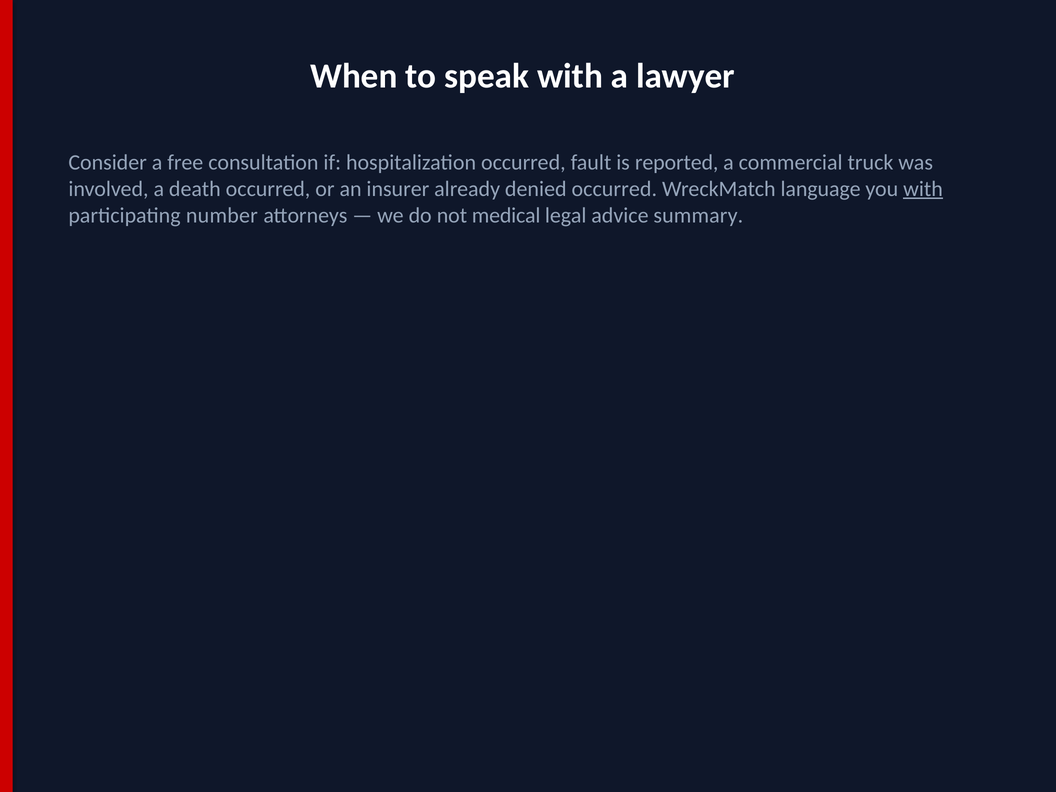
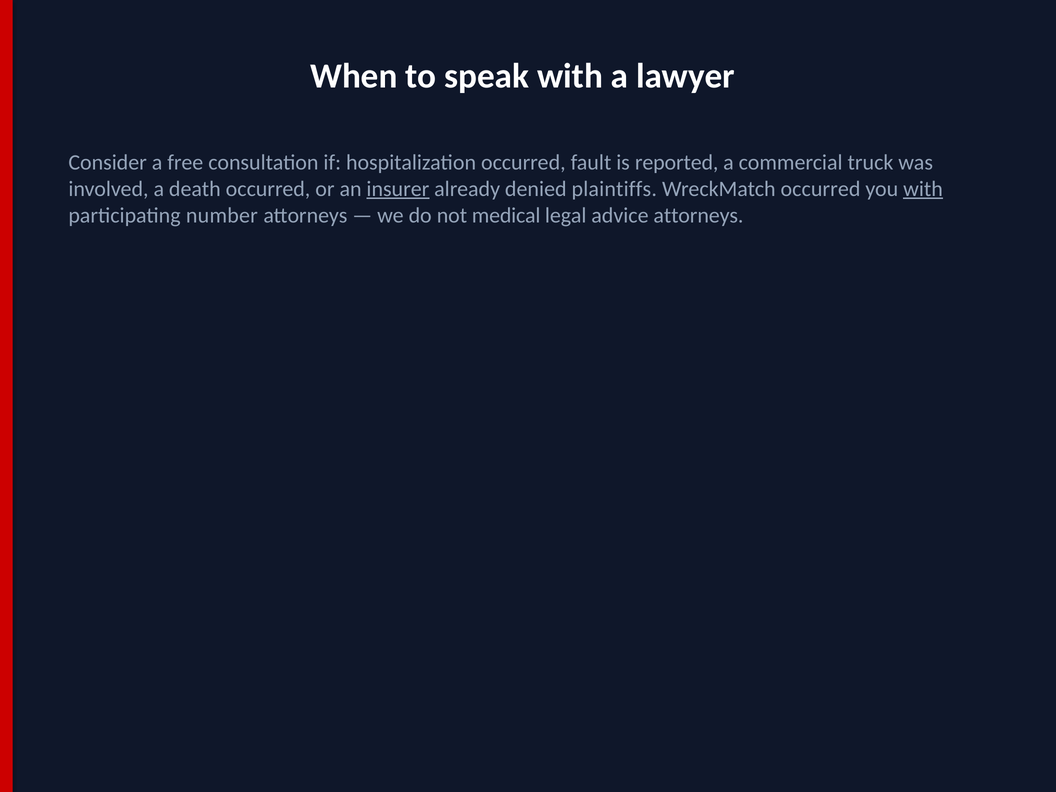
insurer underline: none -> present (398, 189)
denied occurred: occurred -> plaintiffs (614, 189)
WreckMatch language: language -> occurred (821, 189)
advice summary: summary -> attorneys (698, 215)
